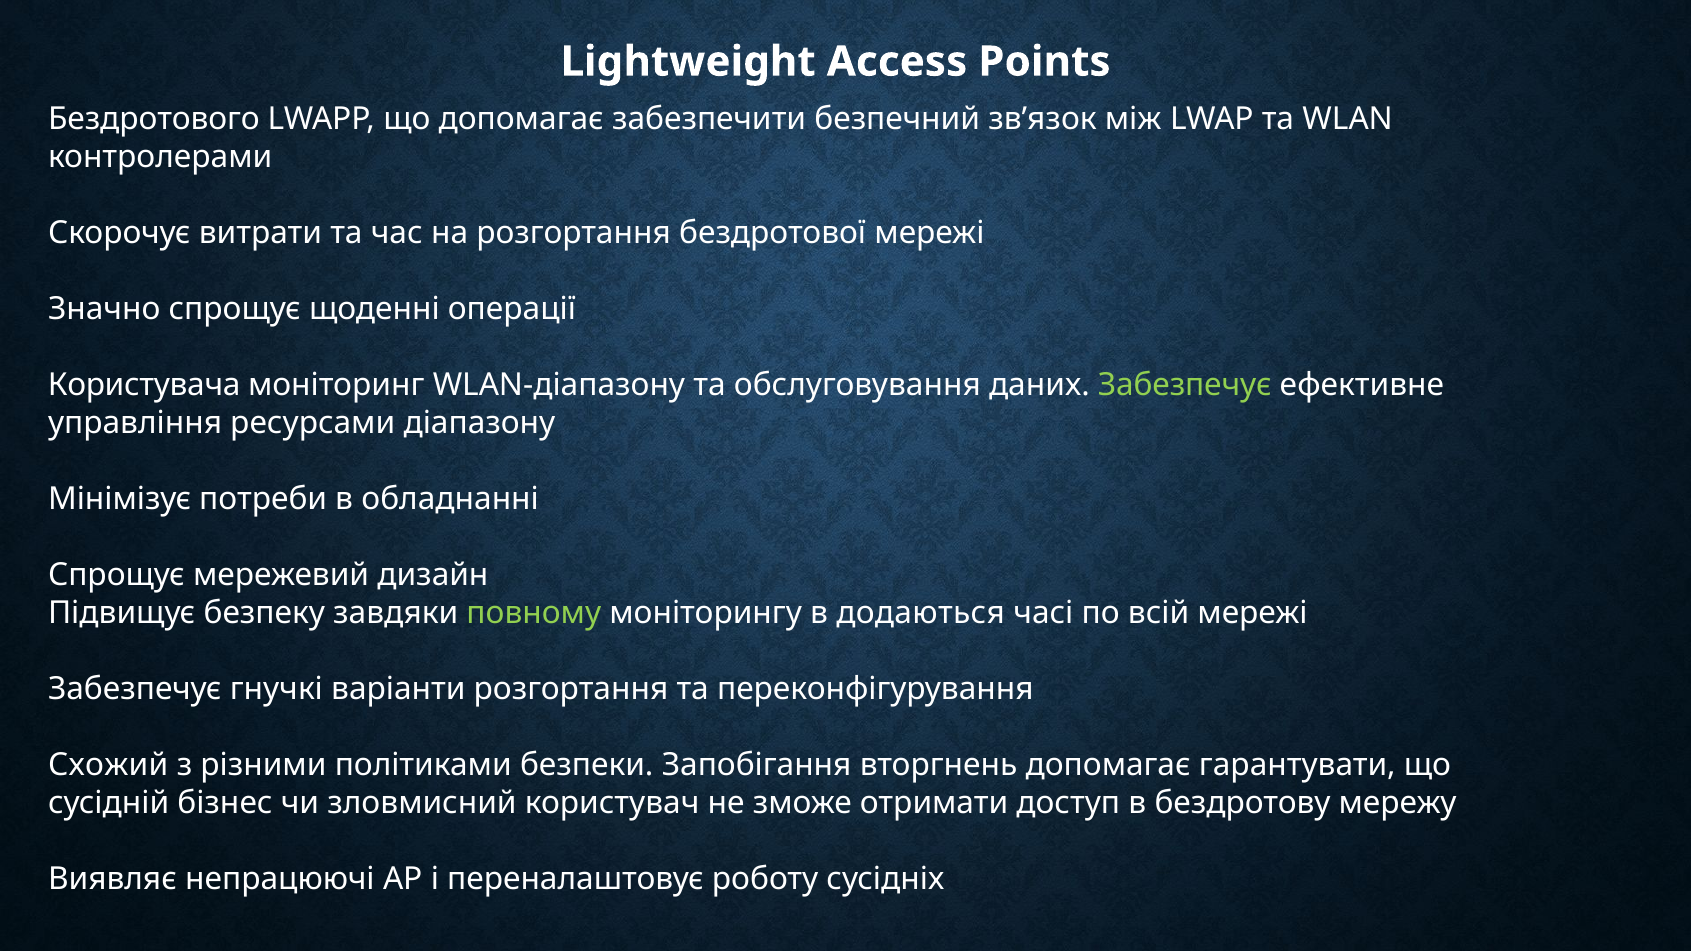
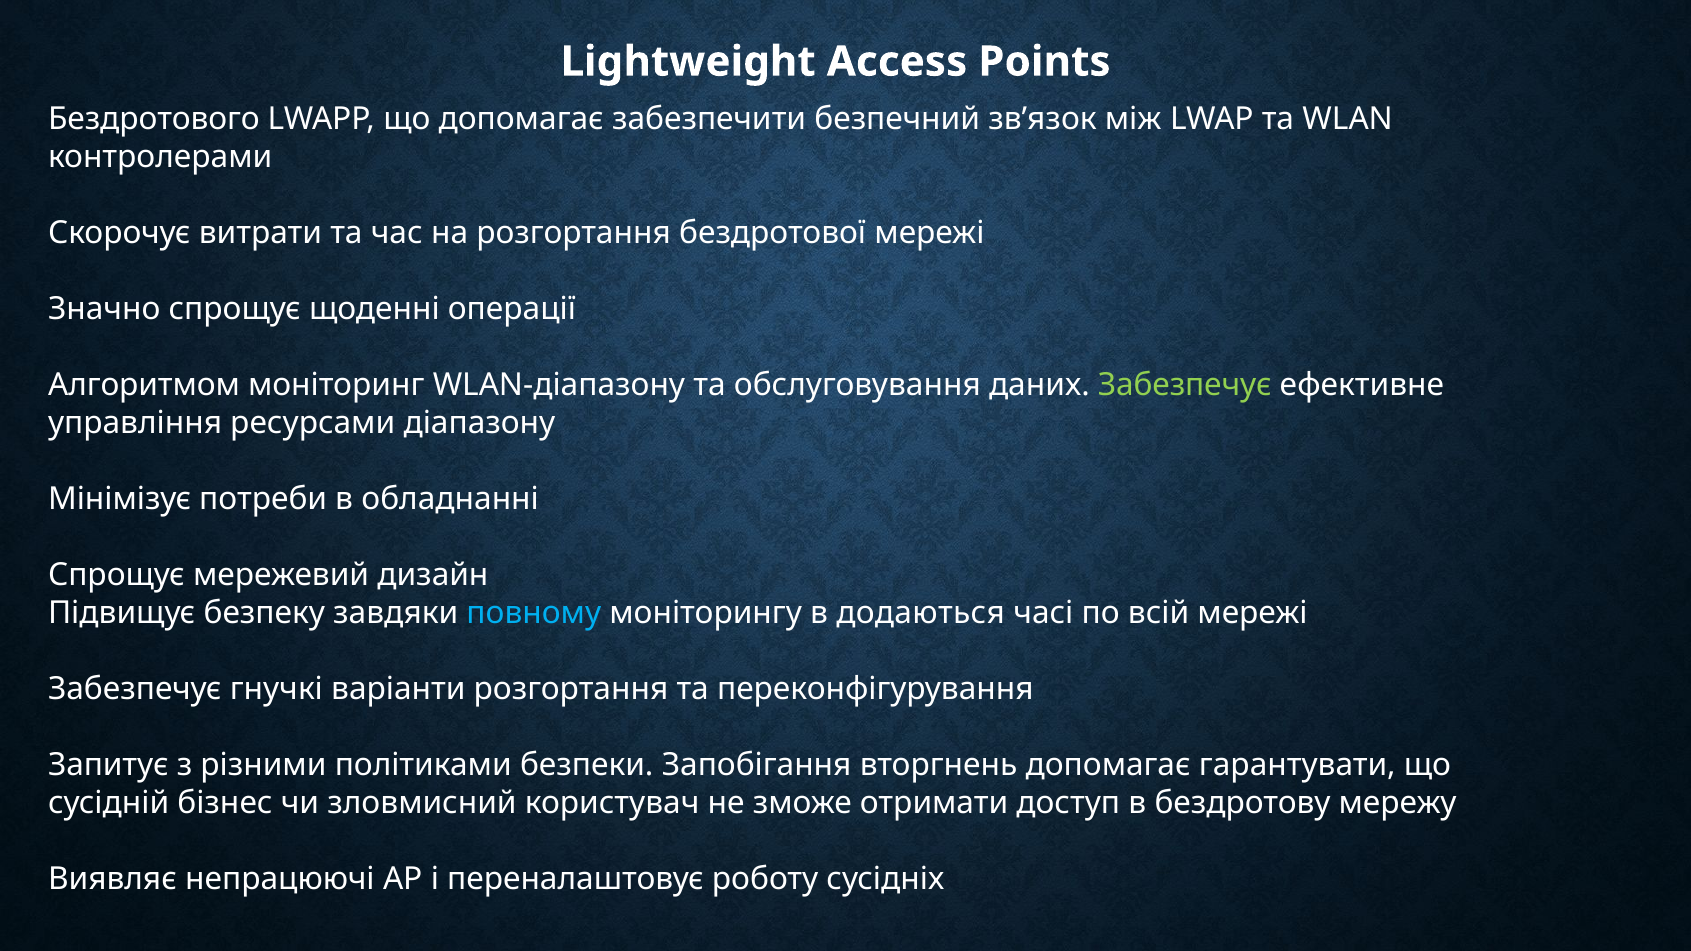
Користувача: Користувача -> Алгоритмом (144, 385)
повному colour: light green -> light blue (534, 613)
Схожий: Схожий -> Запитує (108, 766)
